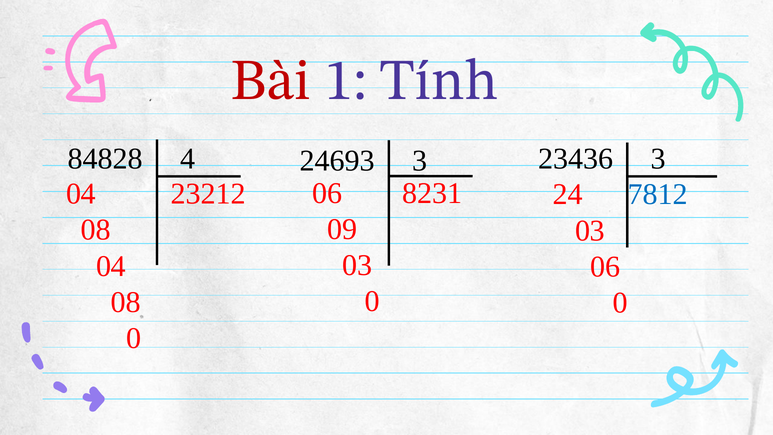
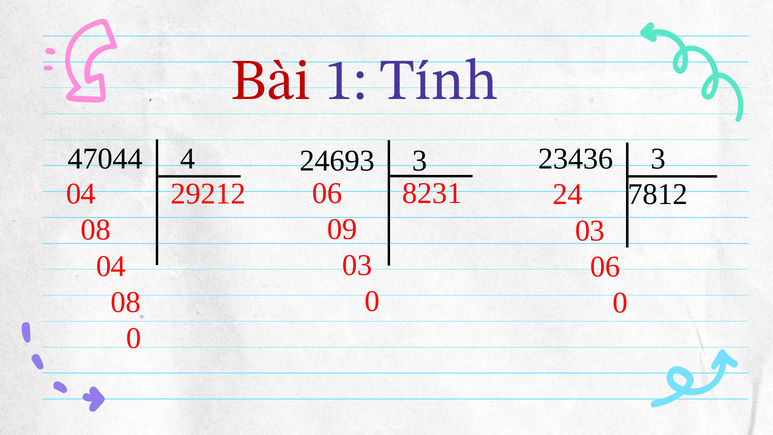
84828: 84828 -> 47044 (105, 159)
23212: 23212 -> 29212 (208, 194)
7812 colour: blue -> black (658, 194)
